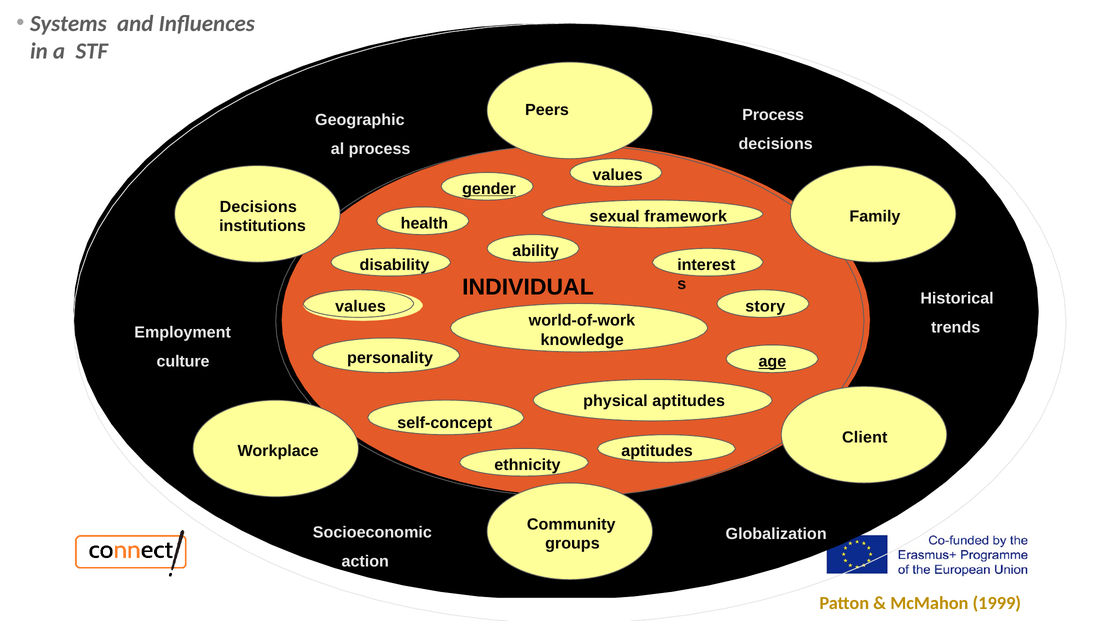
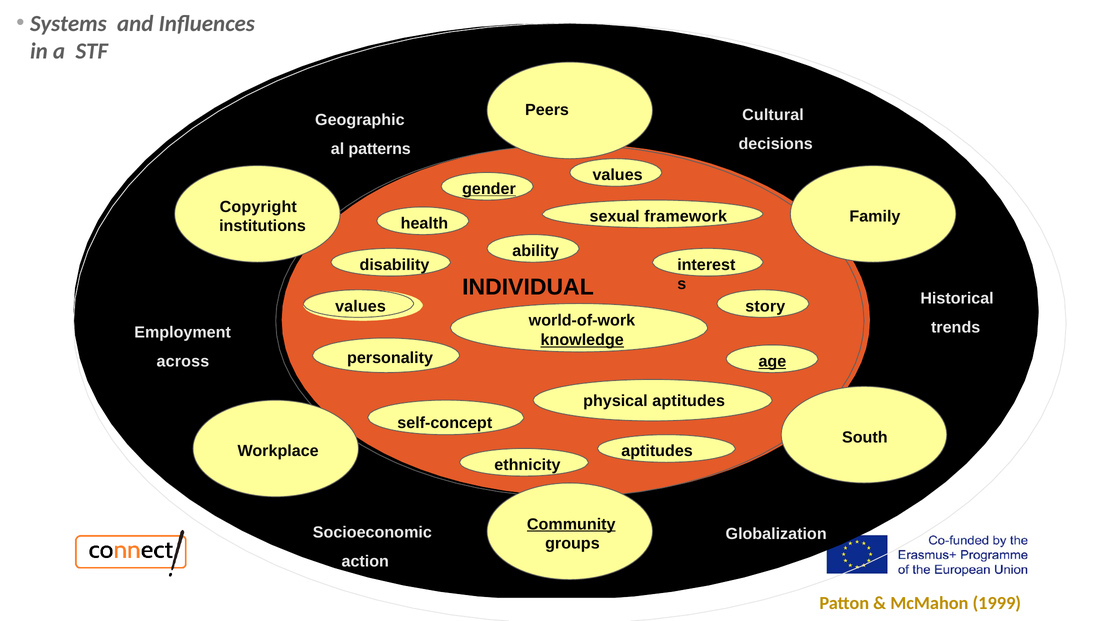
Process: Process -> Cultural (773, 115)
process: process -> patterns (380, 149)
Decisions: Decisions -> Copyright (258, 207)
knowledge underline: none -> present (582, 340)
culture: culture -> across (183, 361)
Client: Client -> South (865, 437)
Community underline: none -> present (571, 524)
